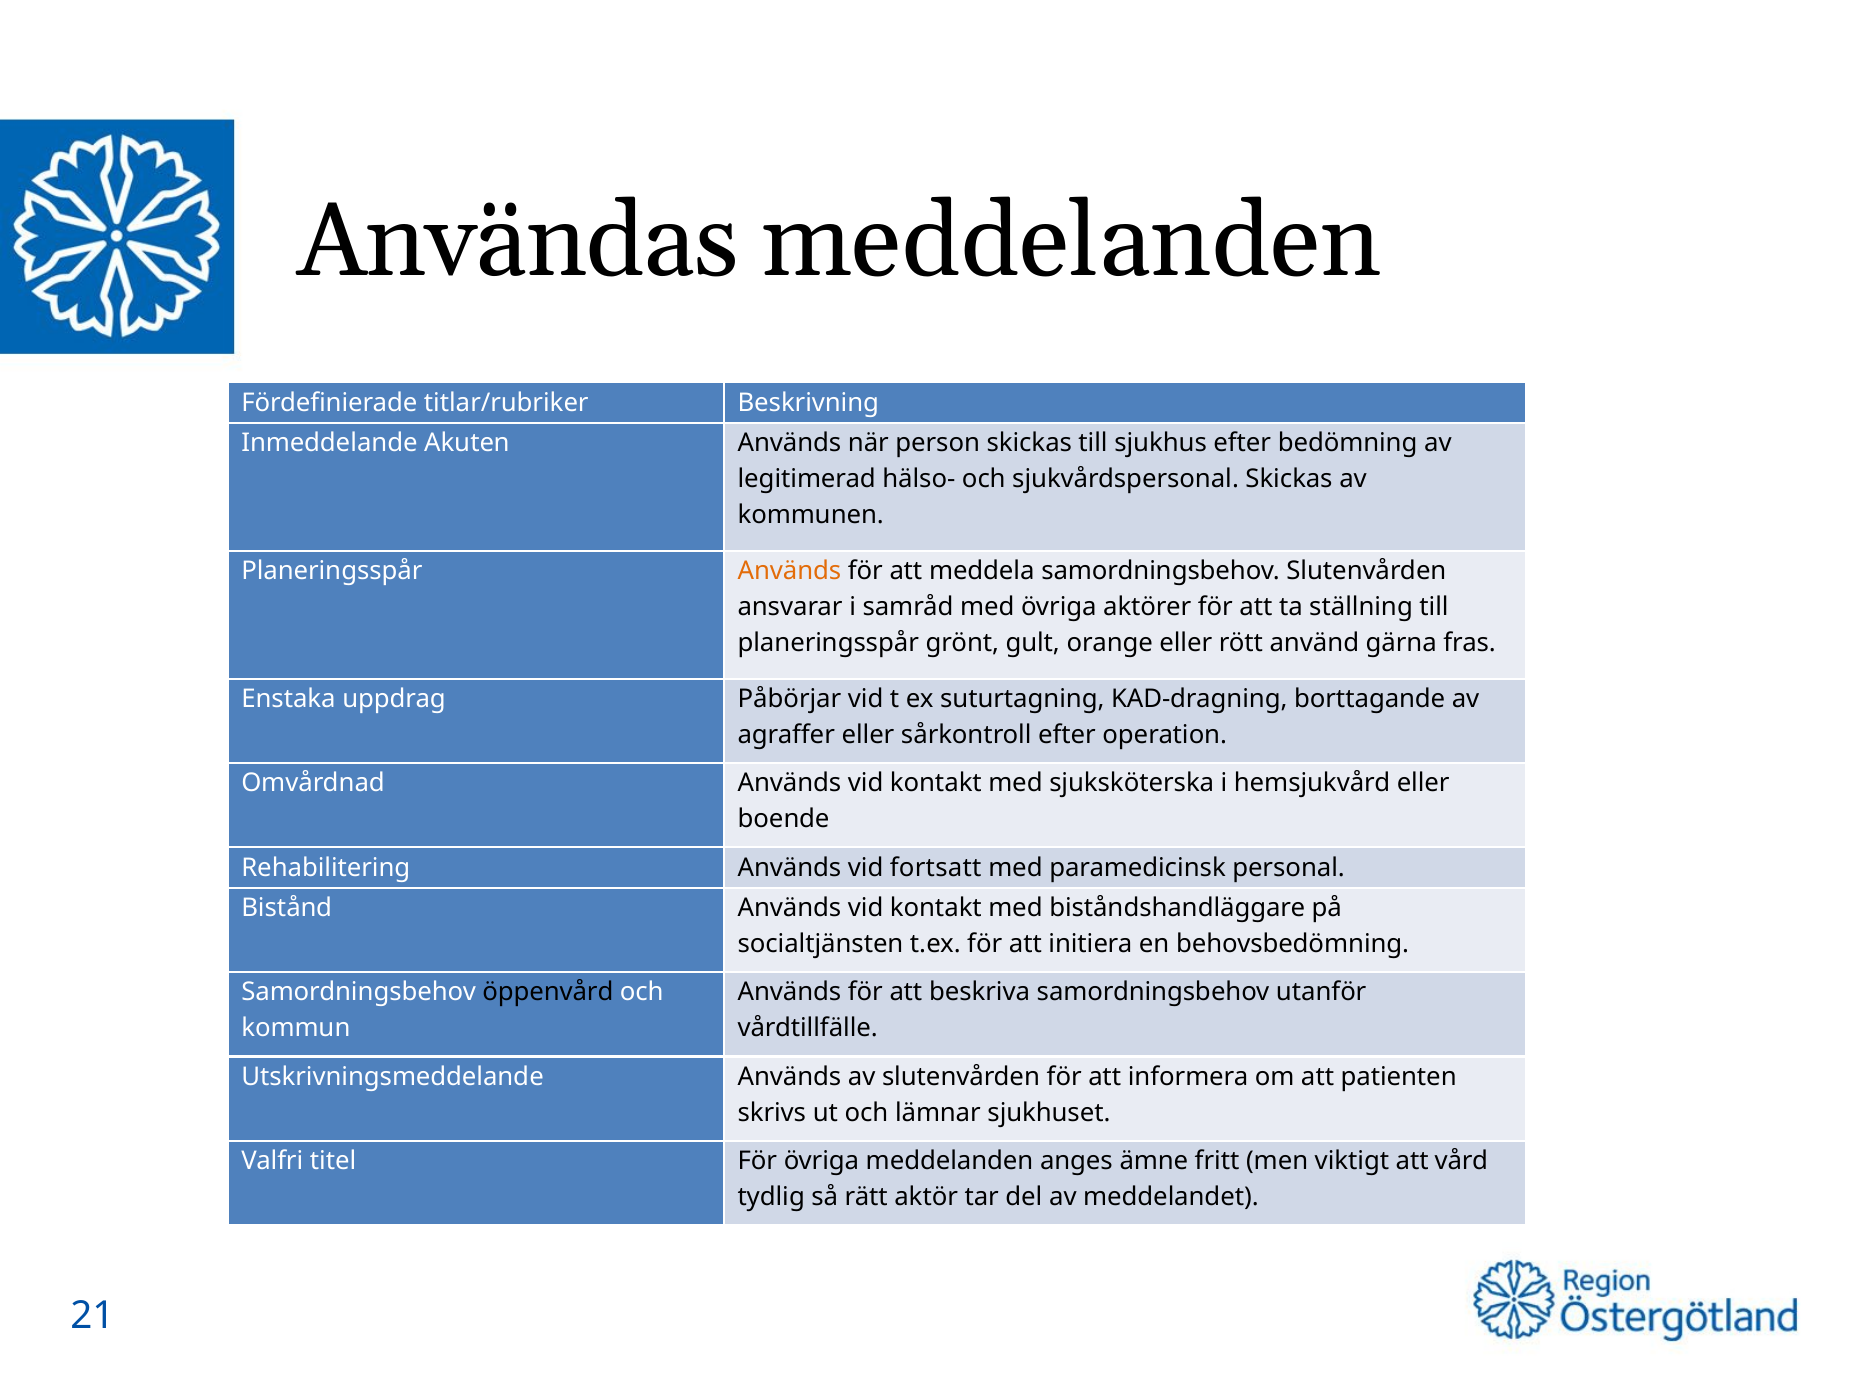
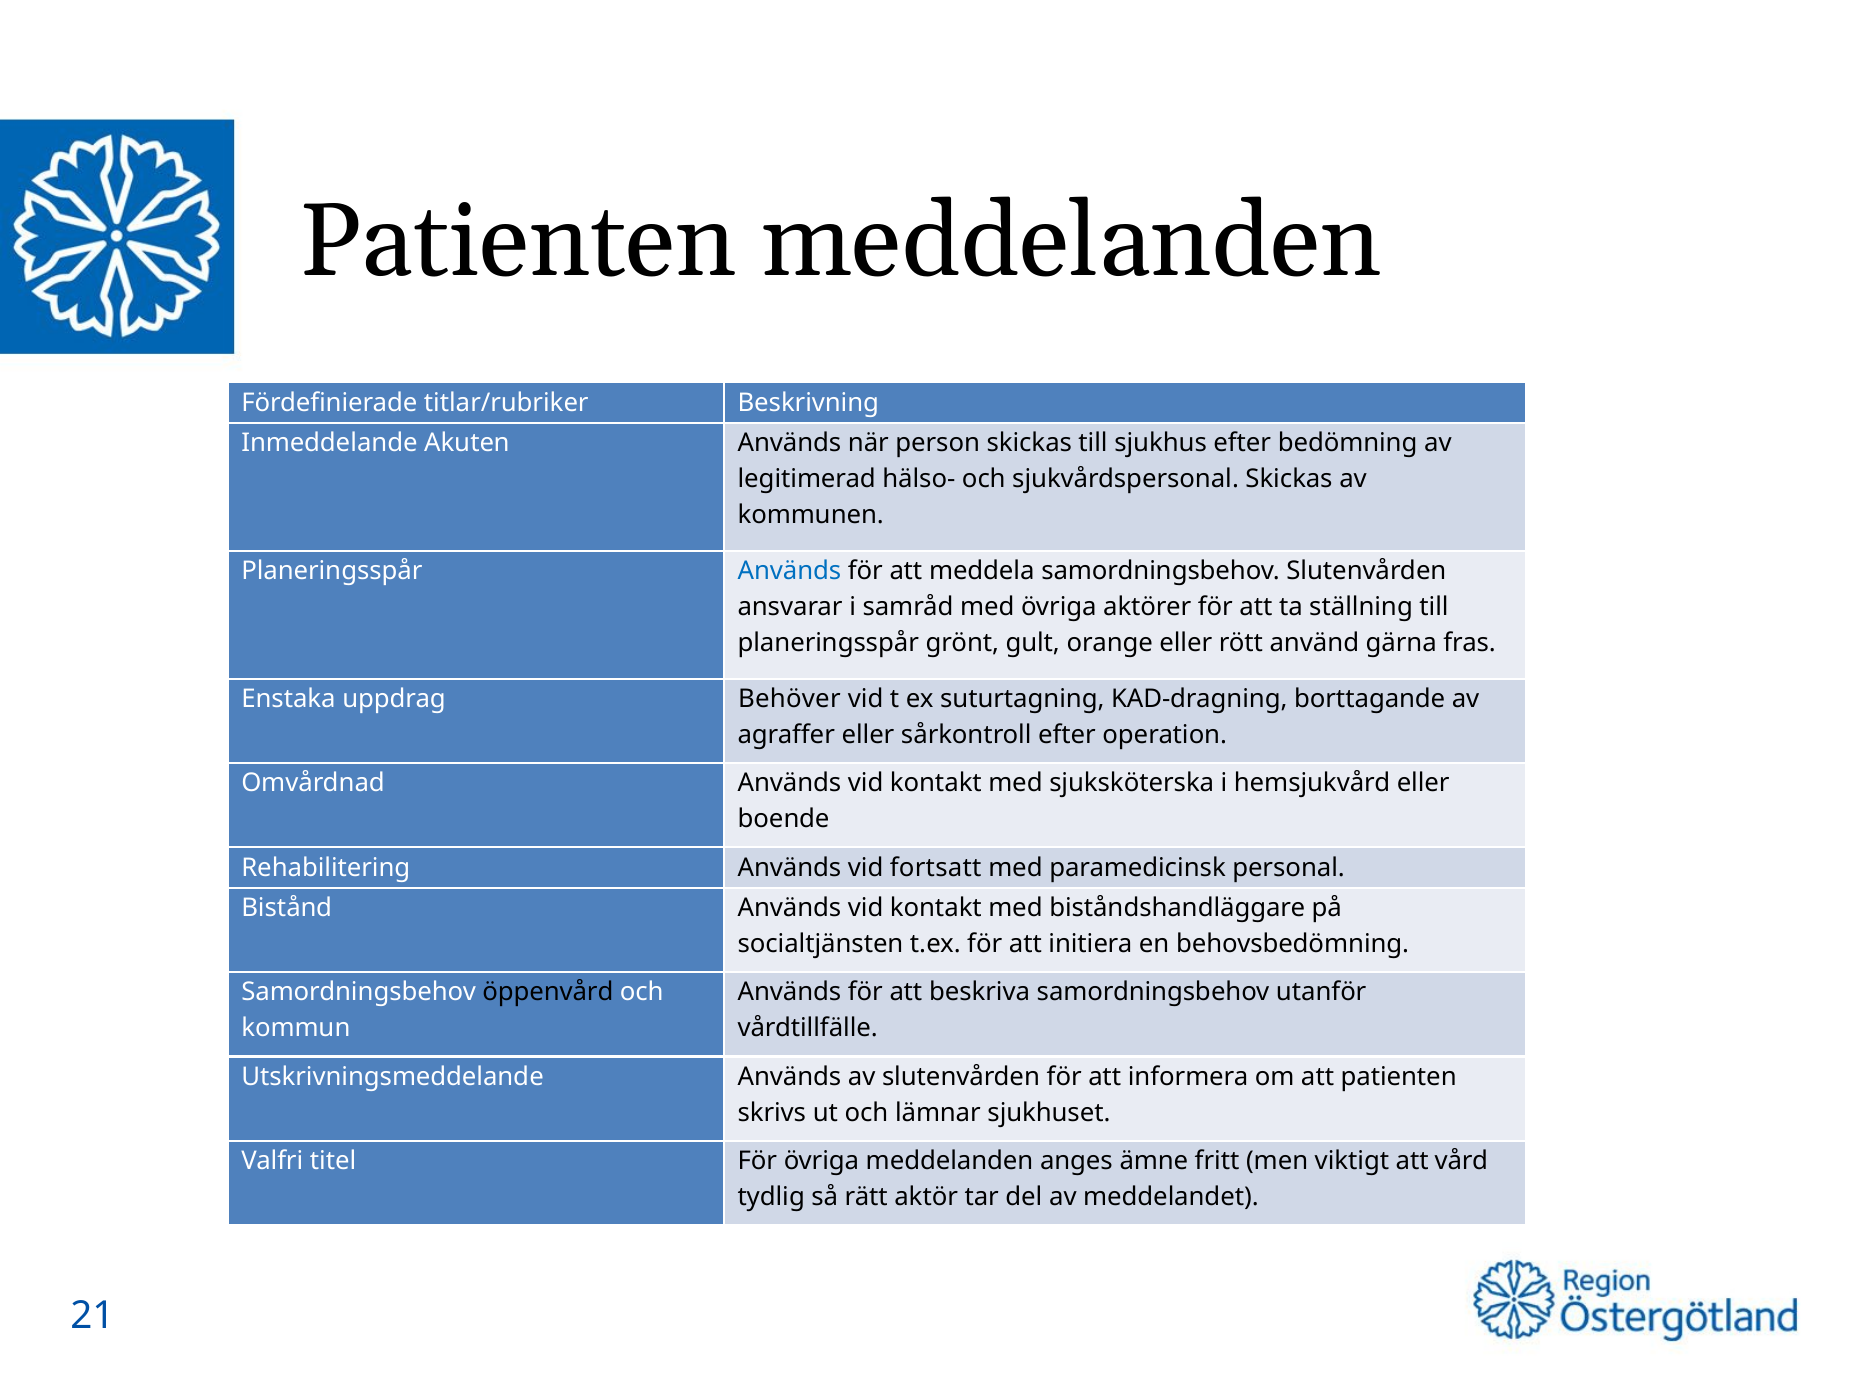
Användas: Användas -> Patienten (518, 242)
Används colour: orange -> blue (790, 571)
Påbörjar: Påbörjar -> Behöver (789, 699)
